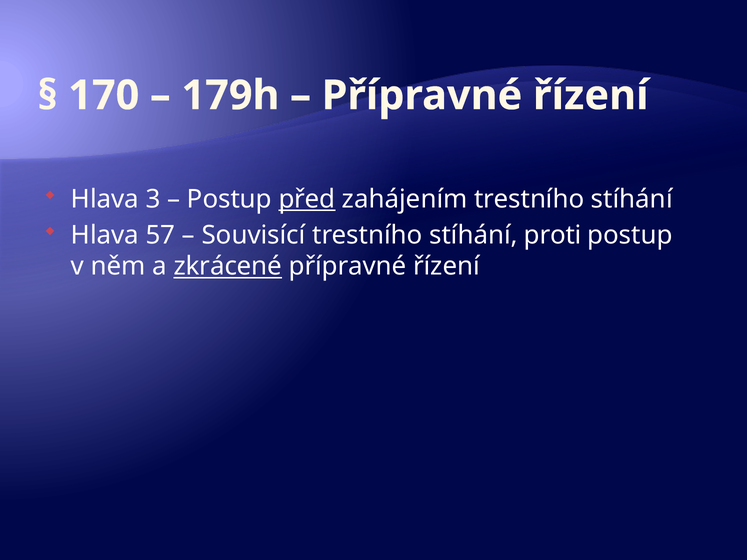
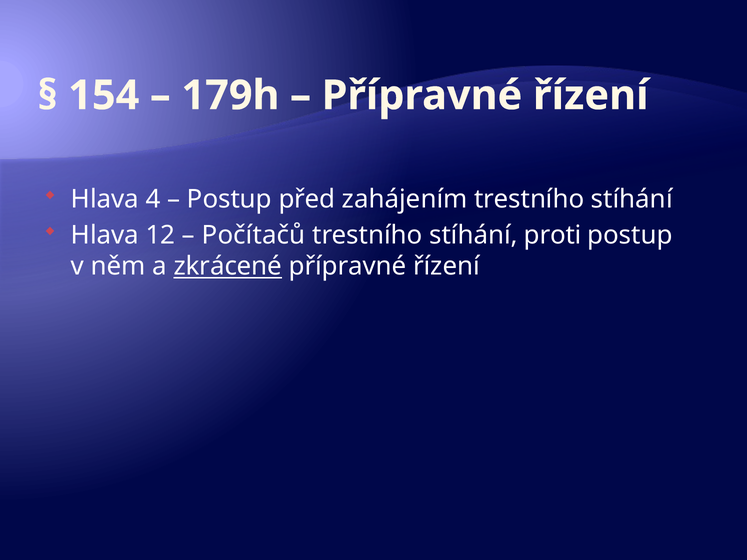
170: 170 -> 154 (104, 96)
3: 3 -> 4 (153, 199)
před underline: present -> none (307, 199)
57: 57 -> 12 (160, 235)
Souvisící: Souvisící -> Počítačů (254, 235)
